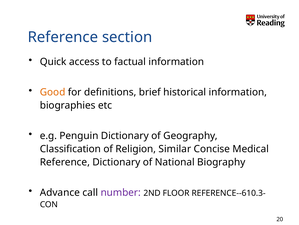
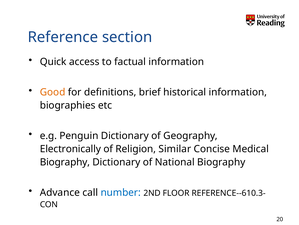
Classification: Classification -> Electronically (70, 149)
Reference: Reference -> Biography (65, 162)
number colour: purple -> blue (121, 192)
